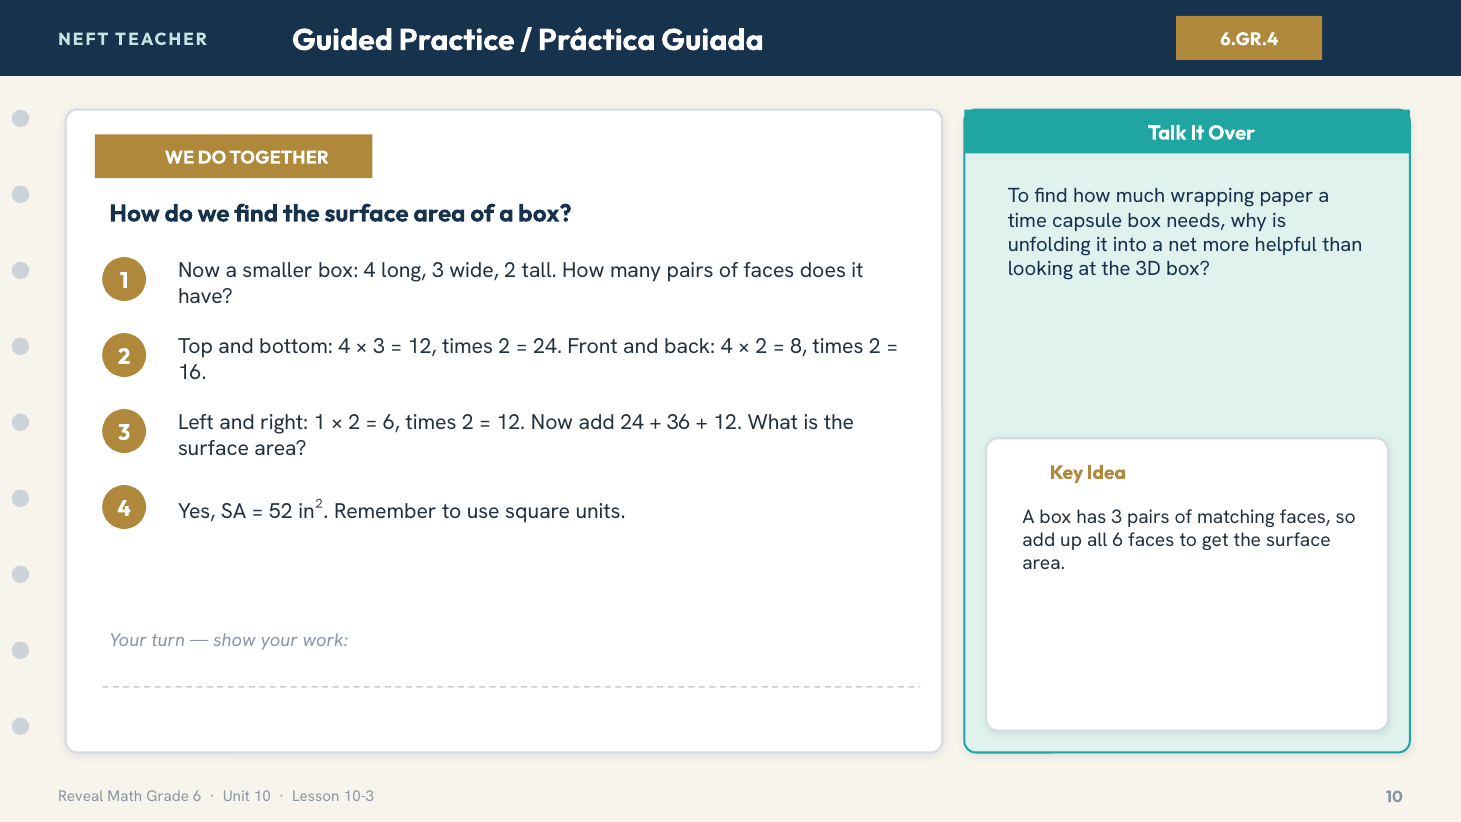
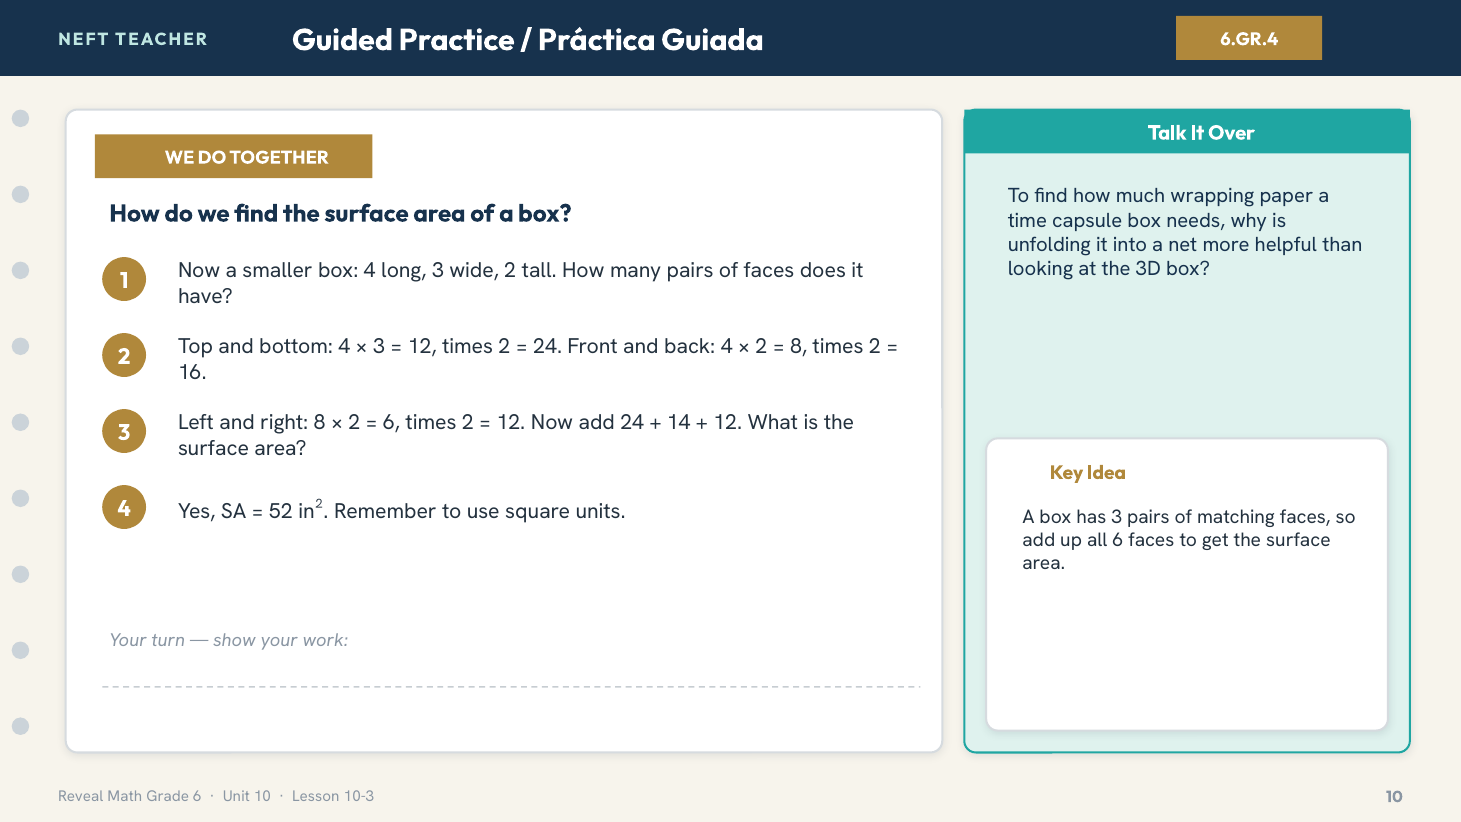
right 1: 1 -> 8 (320, 423)
36: 36 -> 14 (679, 423)
